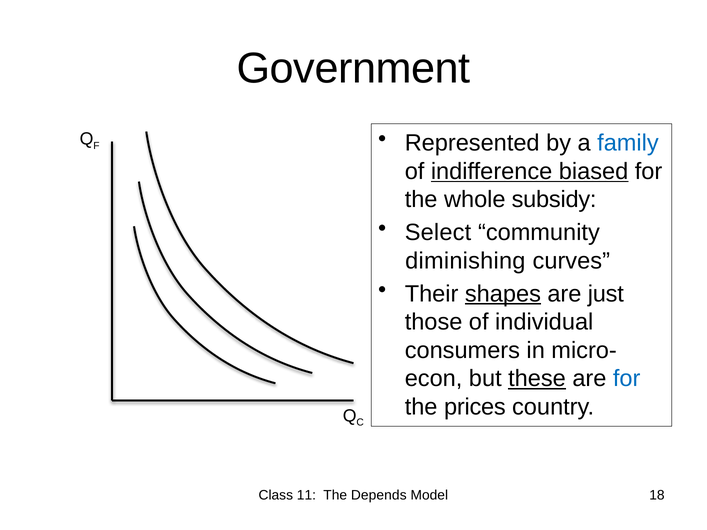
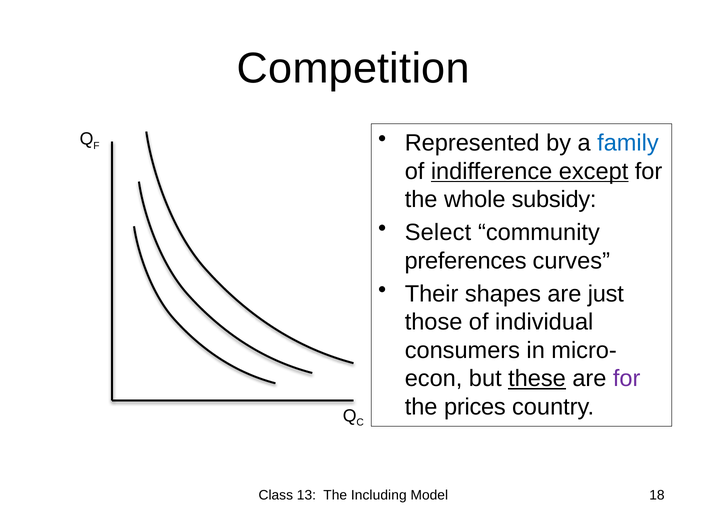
Government: Government -> Competition (353, 68)
biased: biased -> except (594, 171)
diminishing: diminishing -> preferences (466, 261)
shapes underline: present -> none (503, 294)
for colour: blue -> purple (627, 379)
11: 11 -> 13 (306, 496)
Depends: Depends -> Including (379, 496)
